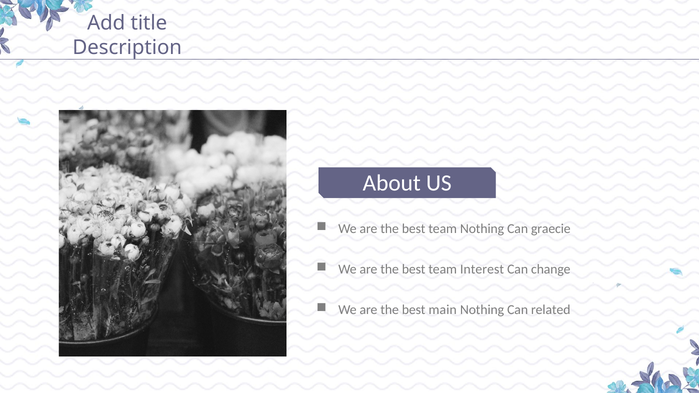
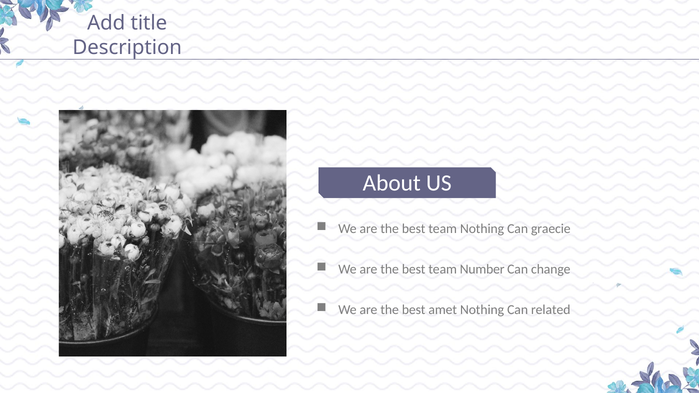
Interest: Interest -> Number (482, 270)
main: main -> amet (443, 310)
